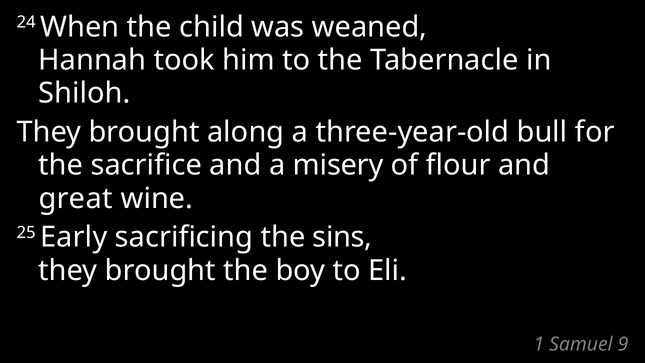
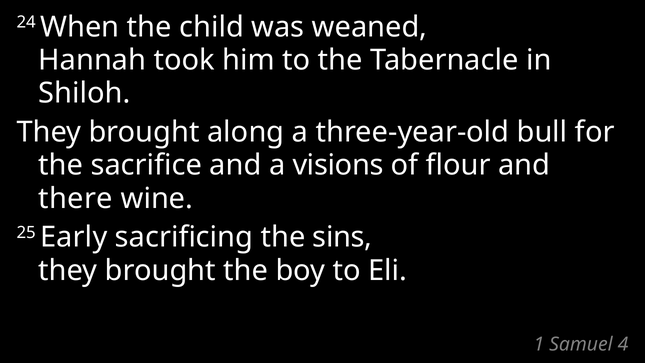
misery: misery -> visions (338, 165)
great: great -> there (76, 198)
9: 9 -> 4 (623, 344)
